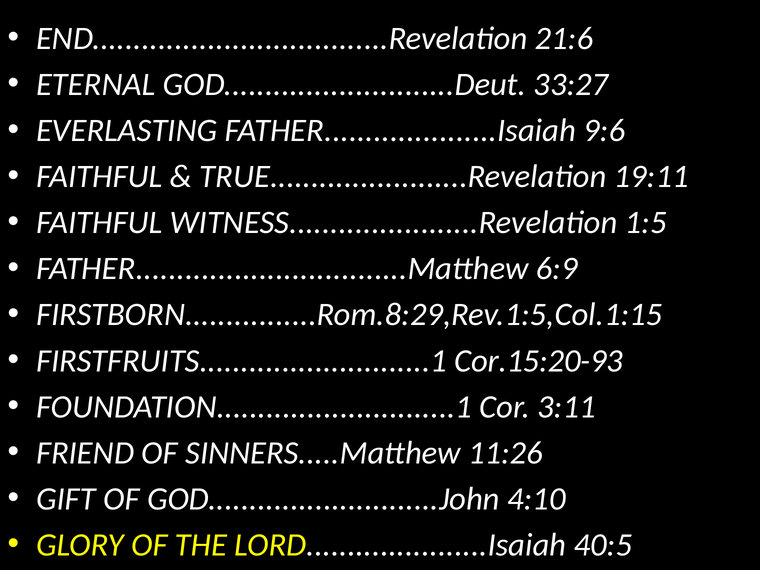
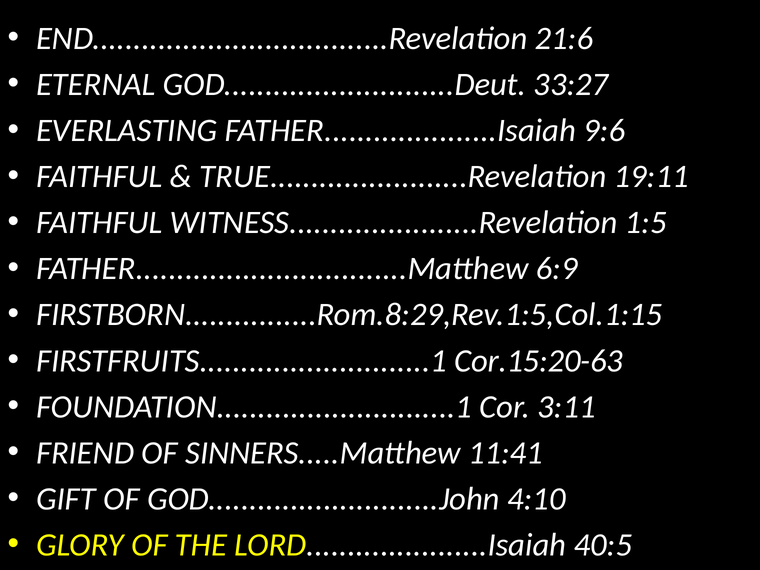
Cor.15:20-93: Cor.15:20-93 -> Cor.15:20-63 (539, 361)
11:26: 11:26 -> 11:41 (506, 453)
